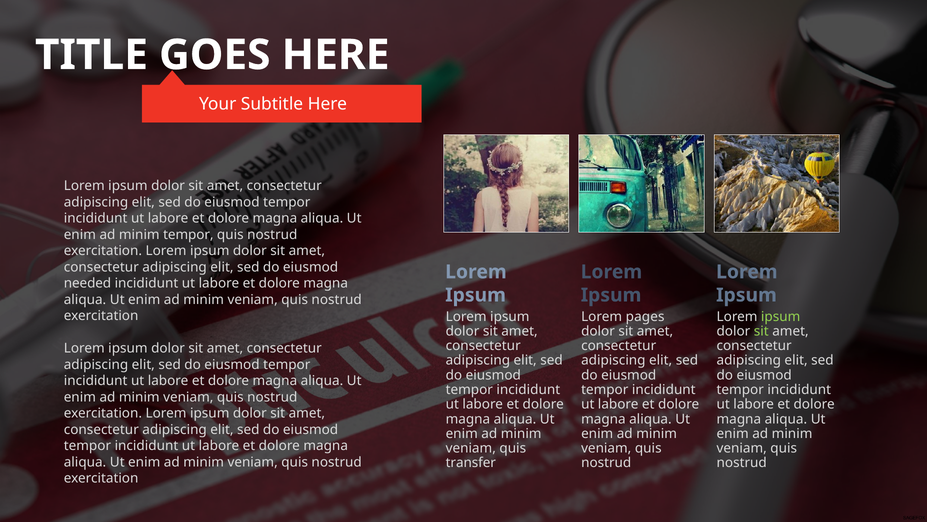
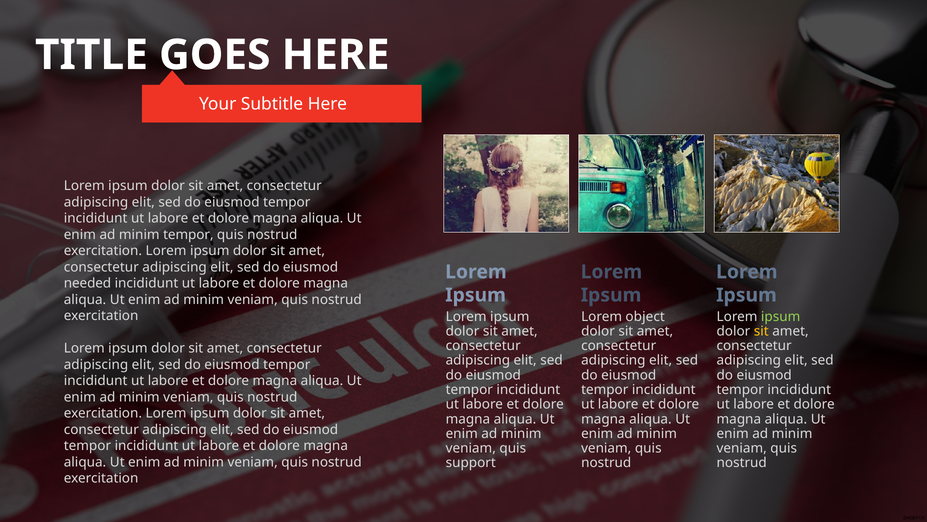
pages: pages -> object (645, 316)
sit colour: light green -> yellow (761, 331)
transfer: transfer -> support (471, 462)
